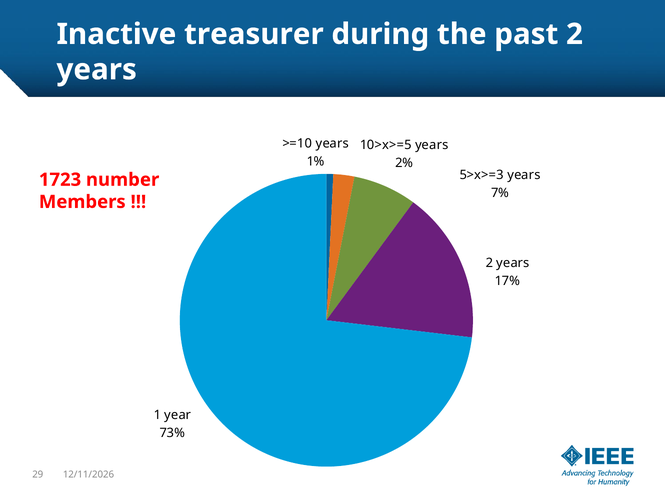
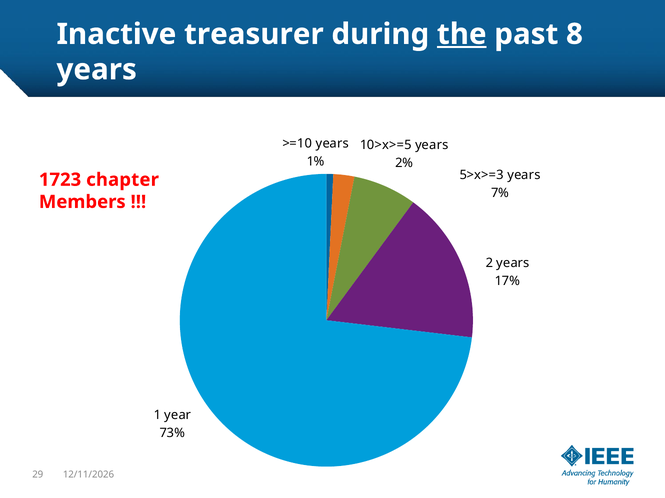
the underline: none -> present (462, 34)
past 2: 2 -> 8 (574, 34)
number: number -> chapter (123, 180)
